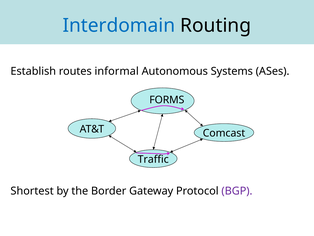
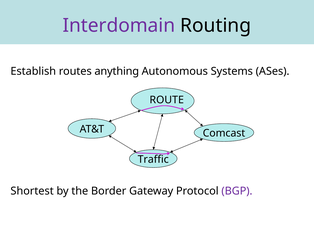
Interdomain colour: blue -> purple (119, 25)
informal: informal -> anything (117, 71)
FORMS: FORMS -> ROUTE (167, 100)
